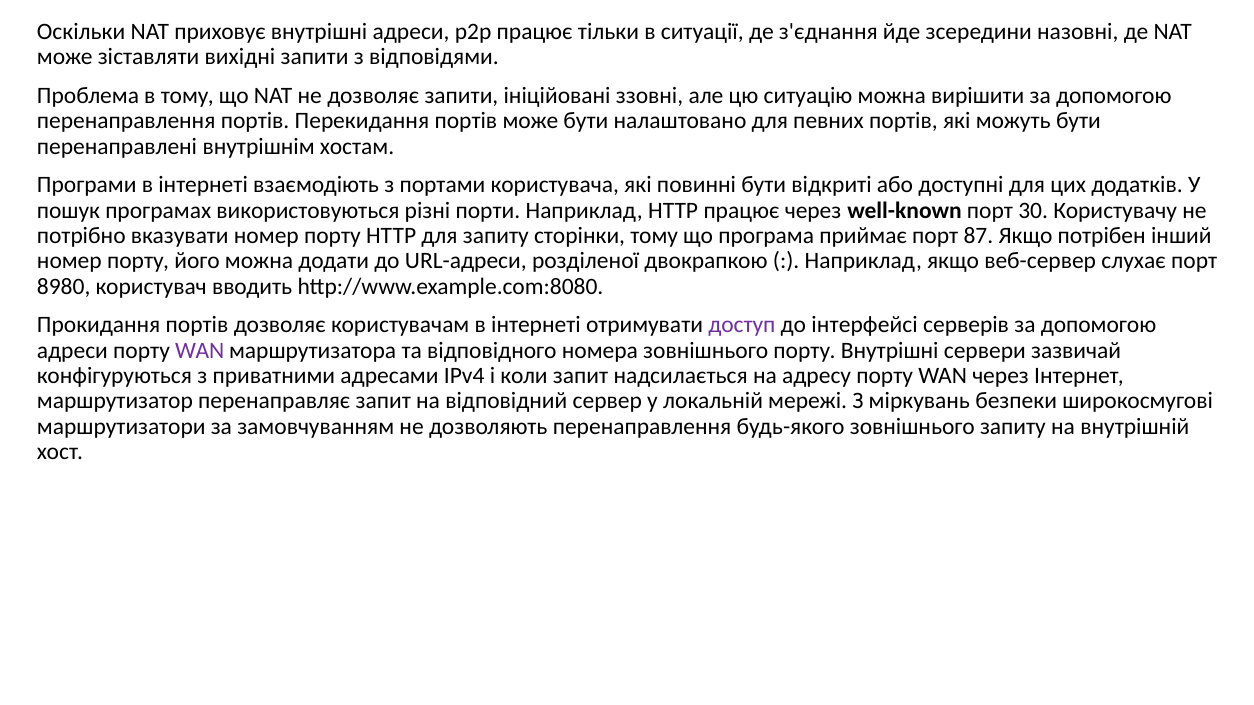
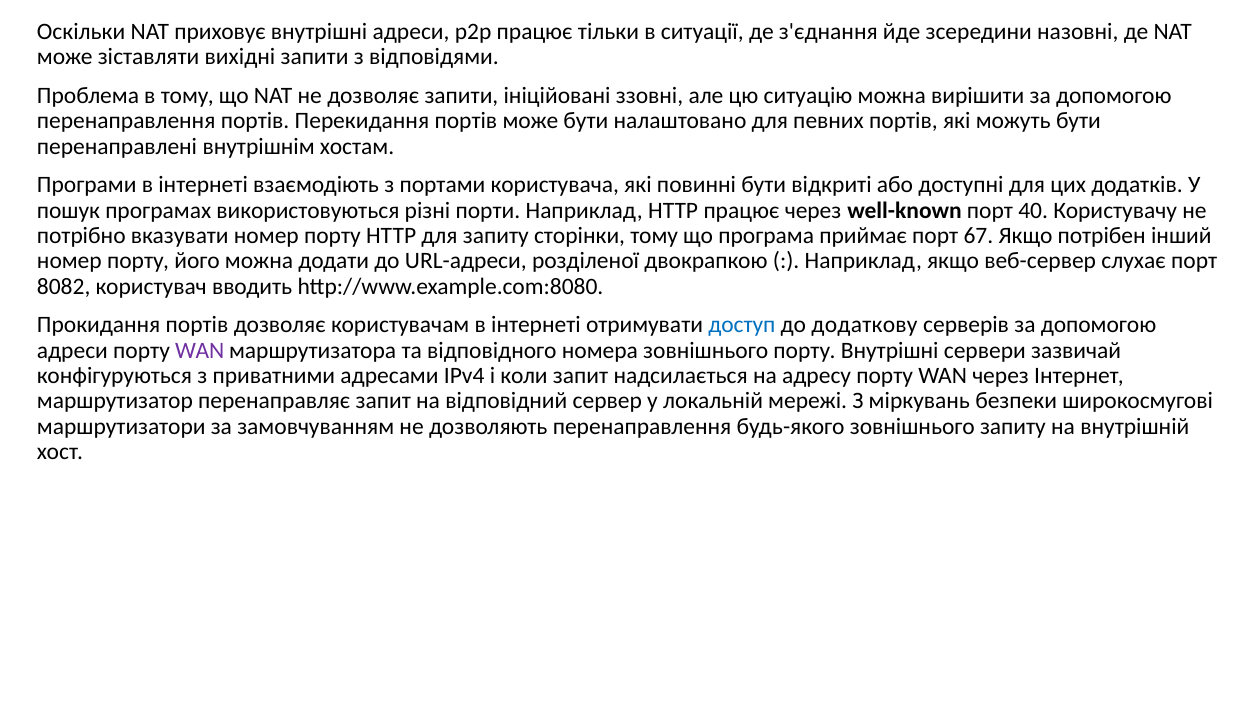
30: 30 -> 40 (1033, 210)
87: 87 -> 67 (978, 236)
8980: 8980 -> 8082 (64, 287)
доступ colour: purple -> blue (742, 325)
інтерфейсі: інтерфейсі -> додаткову (865, 325)
